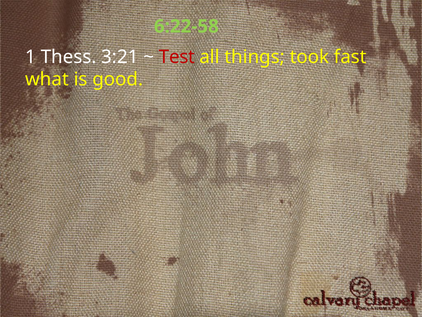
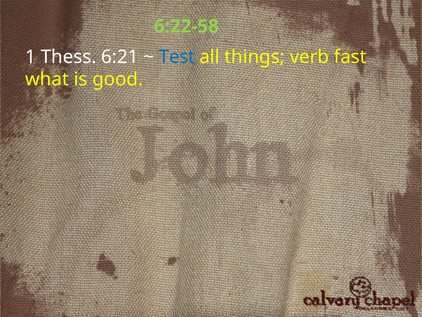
3:21: 3:21 -> 6:21 (120, 57)
Test colour: red -> blue (177, 57)
took: took -> verb (309, 57)
